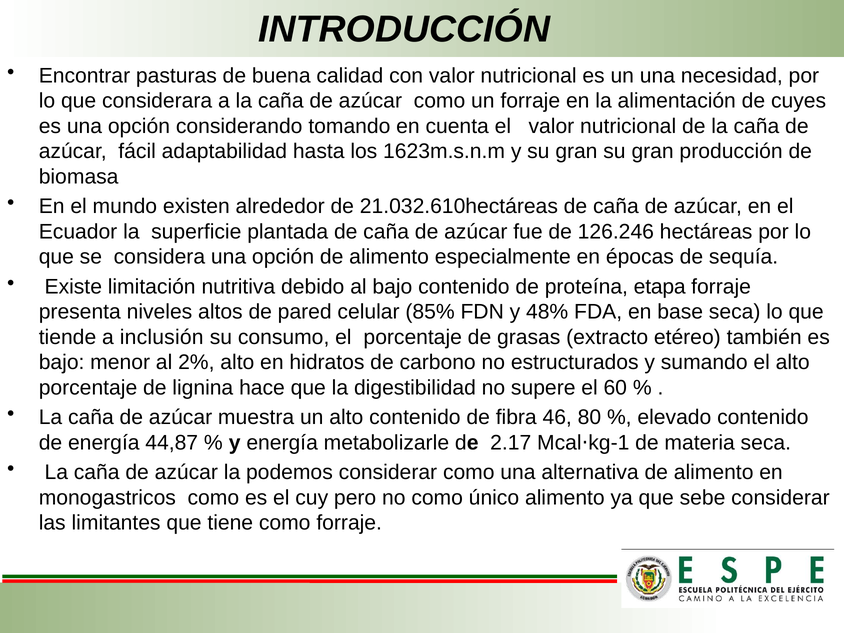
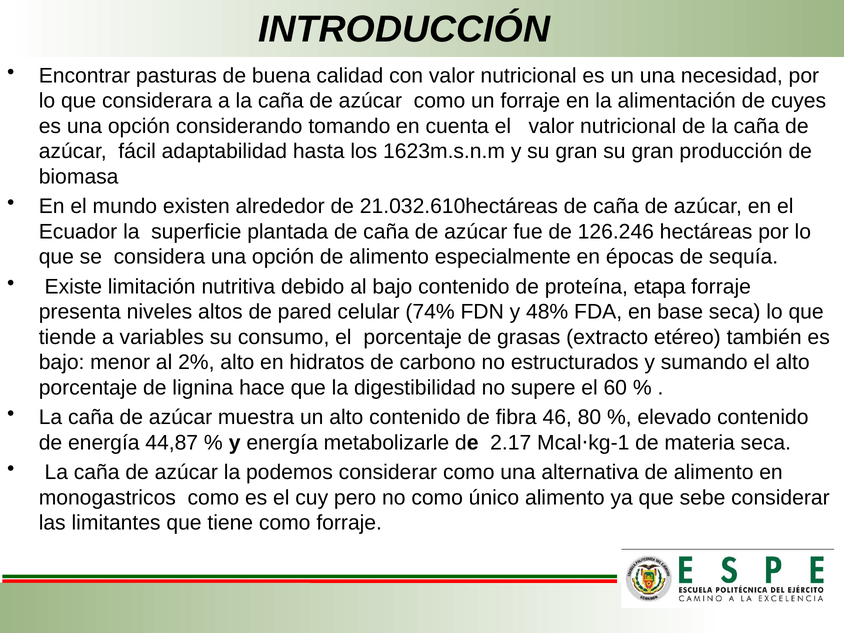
85%: 85% -> 74% (430, 312)
inclusión: inclusión -> variables (162, 337)
